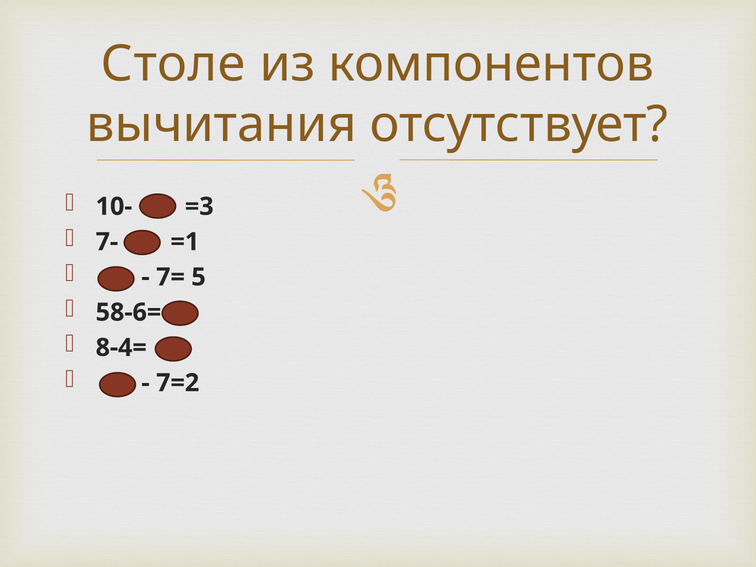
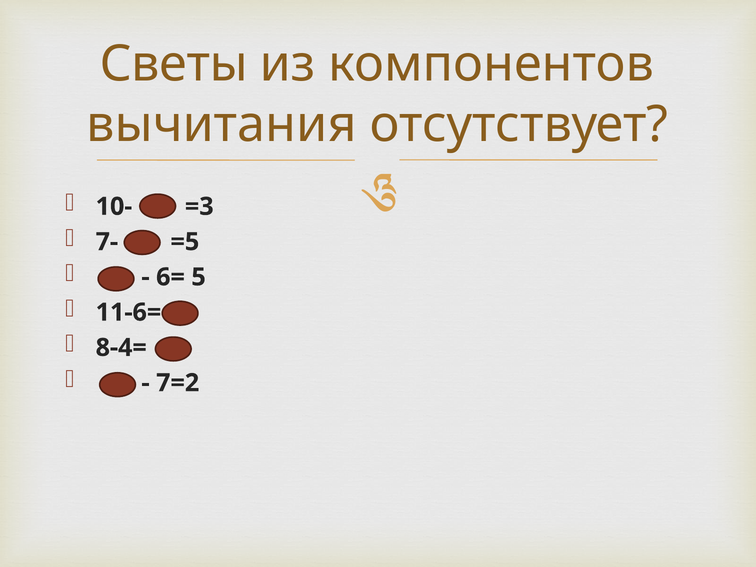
Столе: Столе -> Светы (174, 64)
=1: =1 -> =5 (185, 242)
7=: 7= -> 6= (170, 277)
58-6=: 58-6= -> 11-6= (128, 312)
